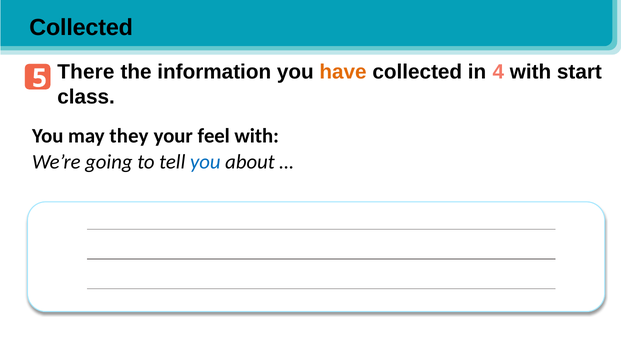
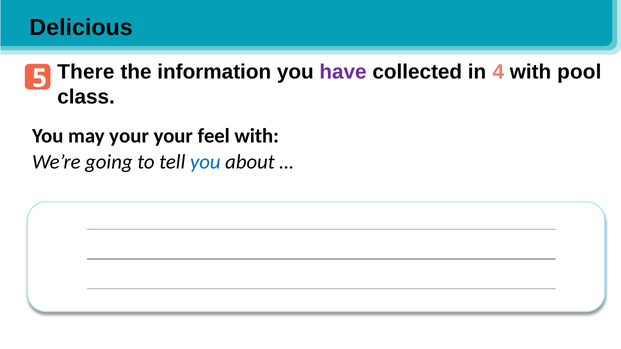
Collected: Collected -> Delicious (81, 27)
have colour: orange -> purple (343, 72)
start: start -> pool (579, 72)
may they: they -> your (129, 136)
